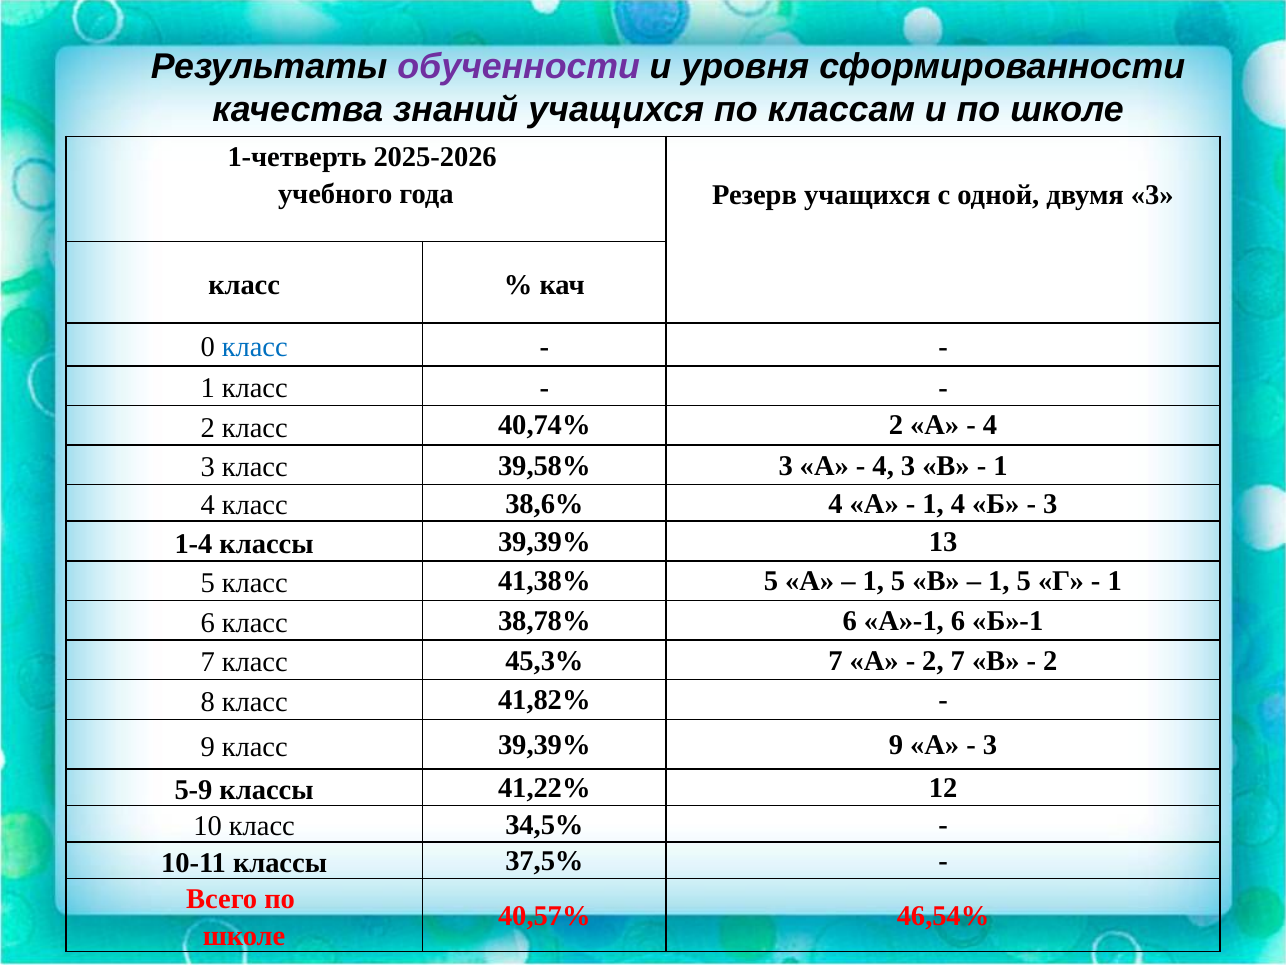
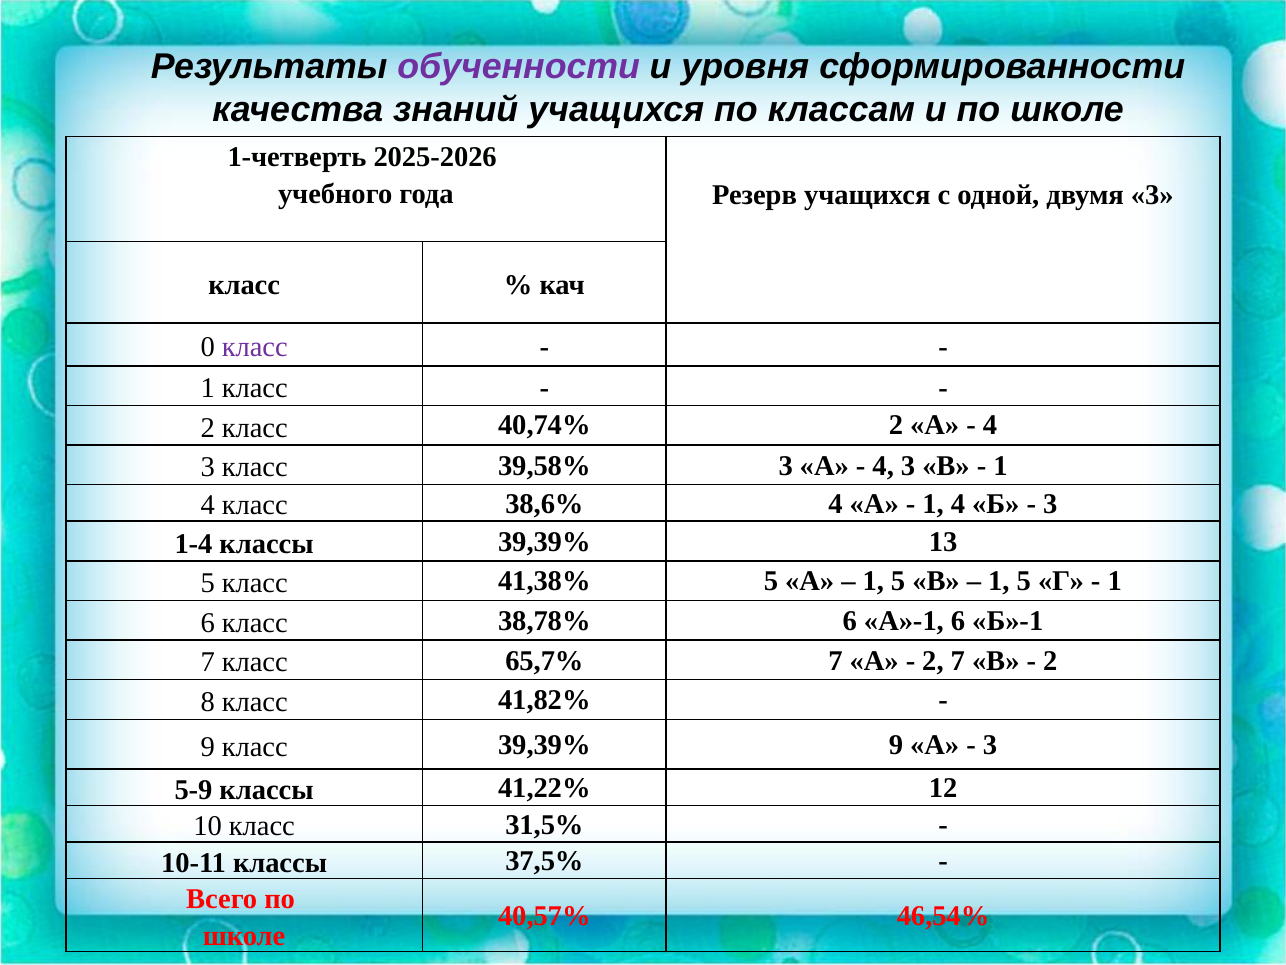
класс colour: blue -> purple (255, 347)
45,3%: 45,3% -> 65,7% (544, 660)
34,5%: 34,5% -> 31,5% (544, 824)
